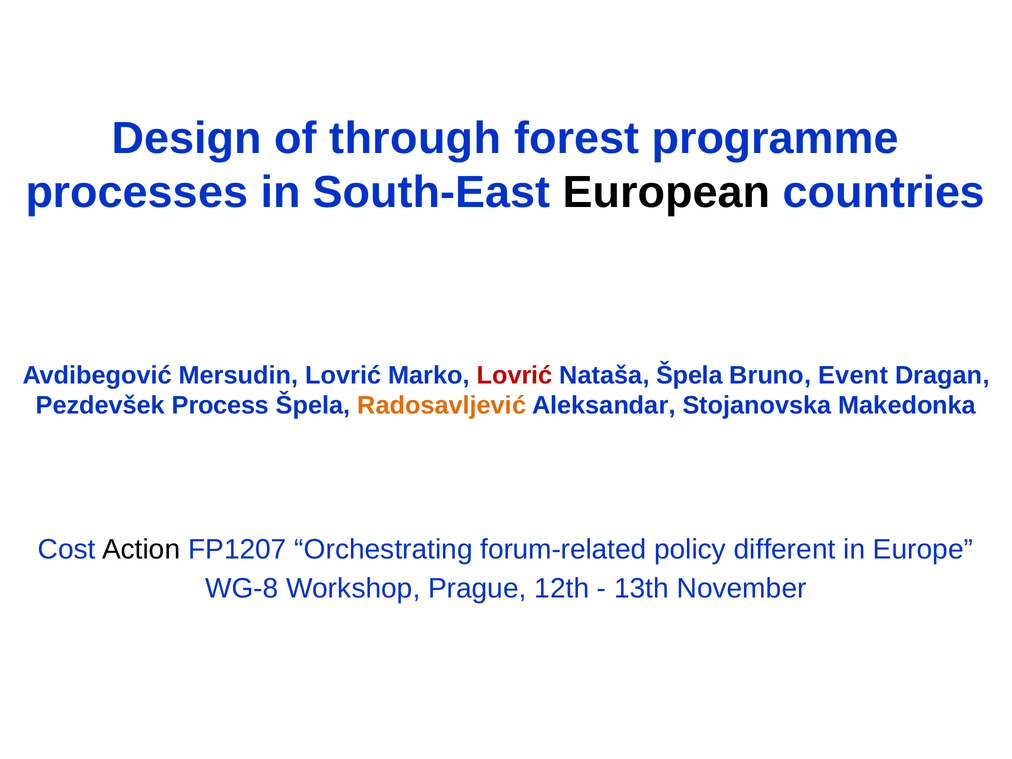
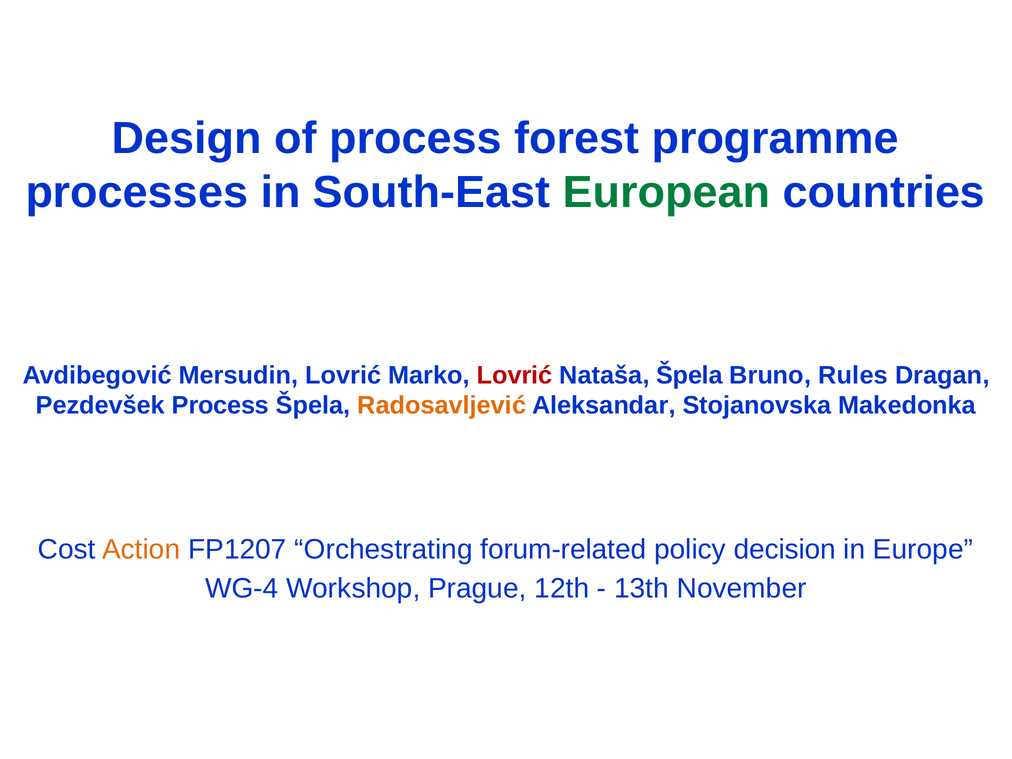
of through: through -> process (415, 139)
European colour: black -> green (667, 193)
Event: Event -> Rules (853, 375)
Action colour: black -> orange (141, 549)
different: different -> decision (785, 549)
WG-8: WG-8 -> WG-4 (242, 589)
